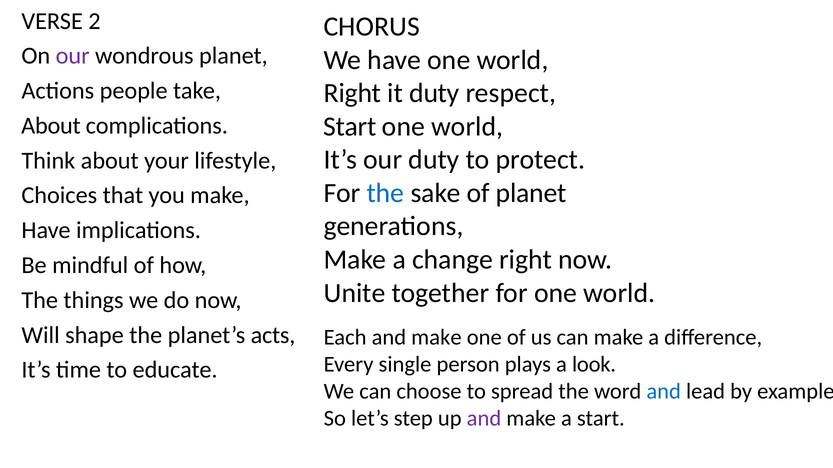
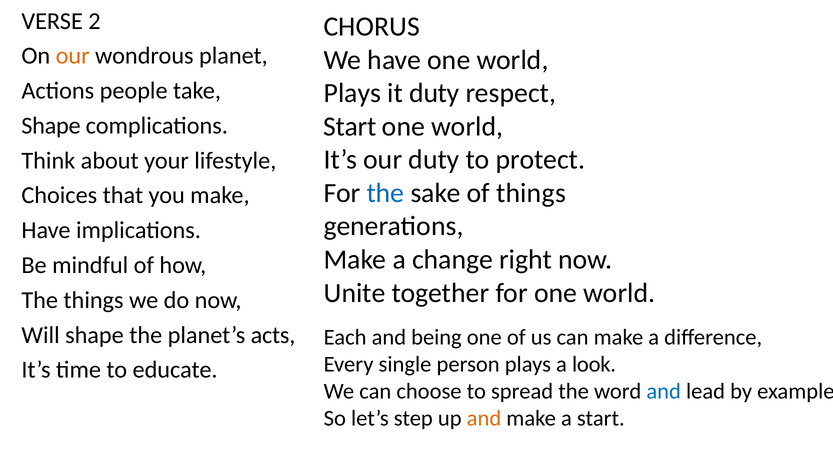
our colour: purple -> orange (73, 56)
Right: Right -> Plays (352, 93)
About: About -> Shape (51, 126)
of planet: planet -> things (531, 193)
Each and make: make -> being (436, 338)
and colour: purple -> orange (484, 419)
